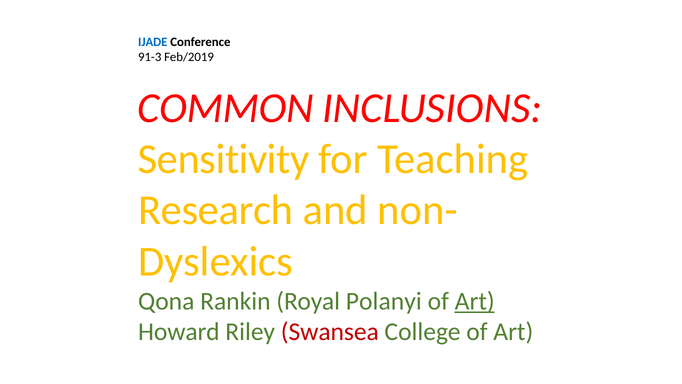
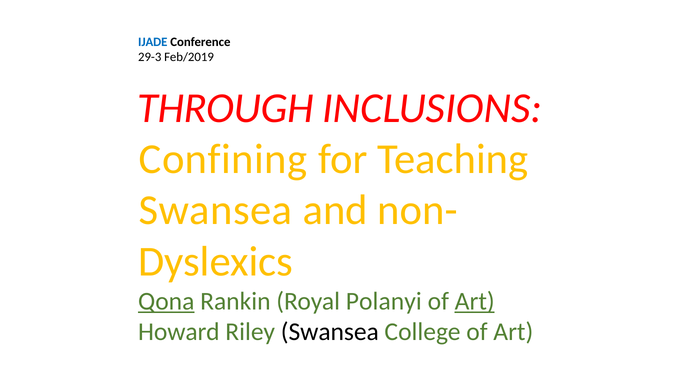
91-3: 91-3 -> 29-3 (150, 57)
COMMON: COMMON -> THROUGH (225, 108)
Sensitivity: Sensitivity -> Confining (223, 159)
Research: Research -> Swansea (215, 210)
Qona underline: none -> present (166, 301)
Swansea colour: red -> black (330, 332)
